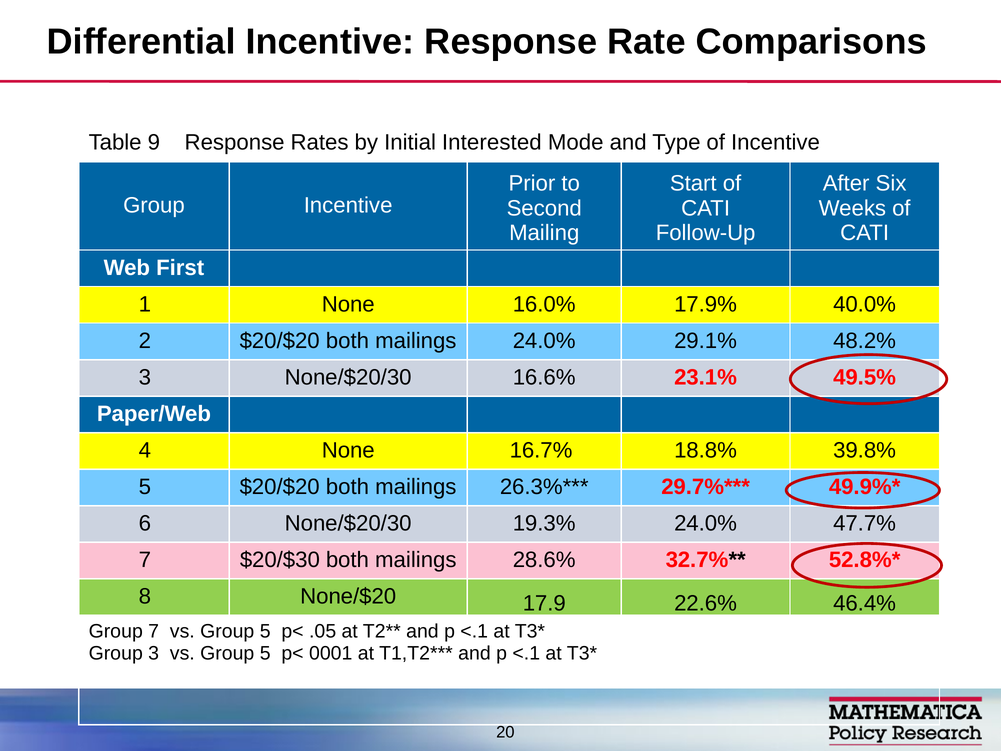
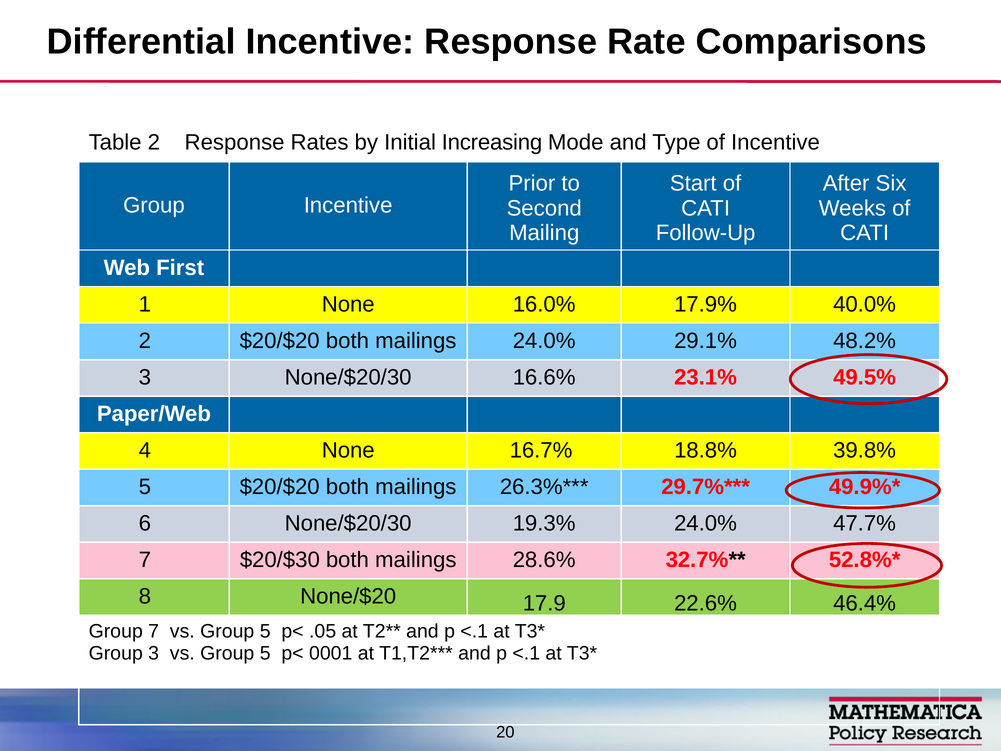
Table 9: 9 -> 2 (154, 142)
Interested: Interested -> Increasing (492, 142)
